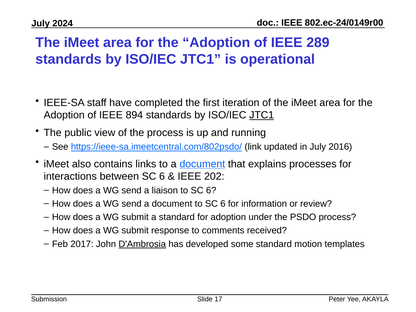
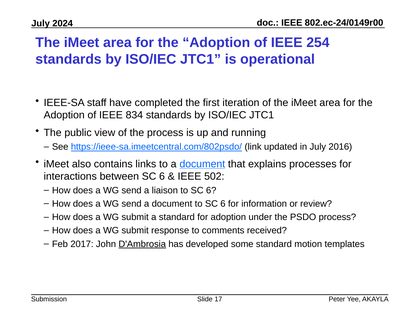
289: 289 -> 254 (318, 43)
894: 894 -> 834 (134, 115)
JTC1 underline: present -> none (262, 115)
202: 202 -> 502 (214, 176)
